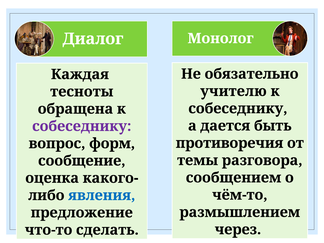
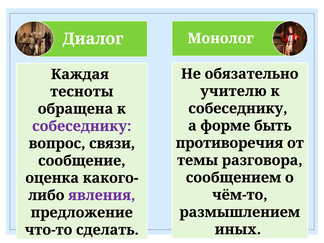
дается: дается -> форме (225, 126)
форм: форм -> связи (112, 143)
явления colour: blue -> purple (102, 195)
через: через -> иных (238, 229)
